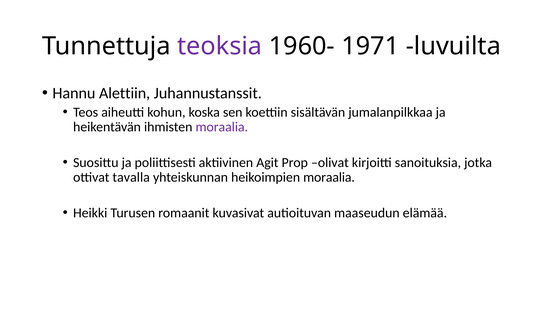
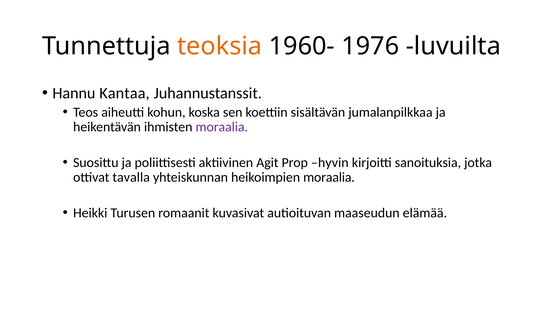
teoksia colour: purple -> orange (220, 46)
1971: 1971 -> 1976 (370, 46)
Alettiin: Alettiin -> Kantaa (124, 93)
olivat: olivat -> hyvin (330, 163)
